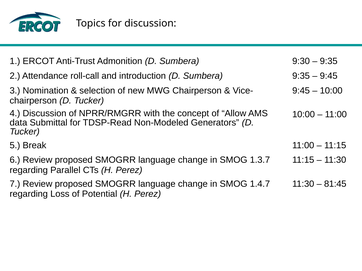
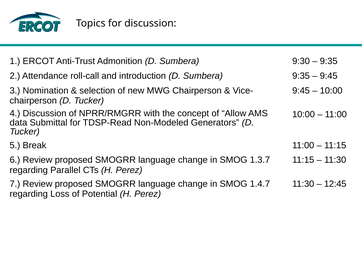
81:45: 81:45 -> 12:45 (335, 184)
